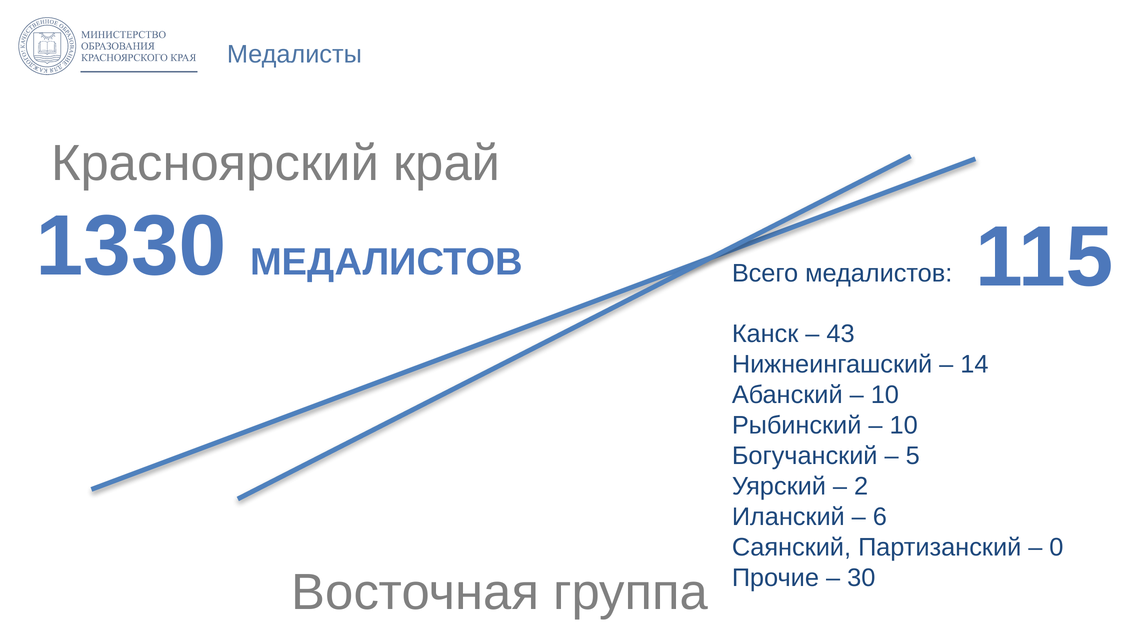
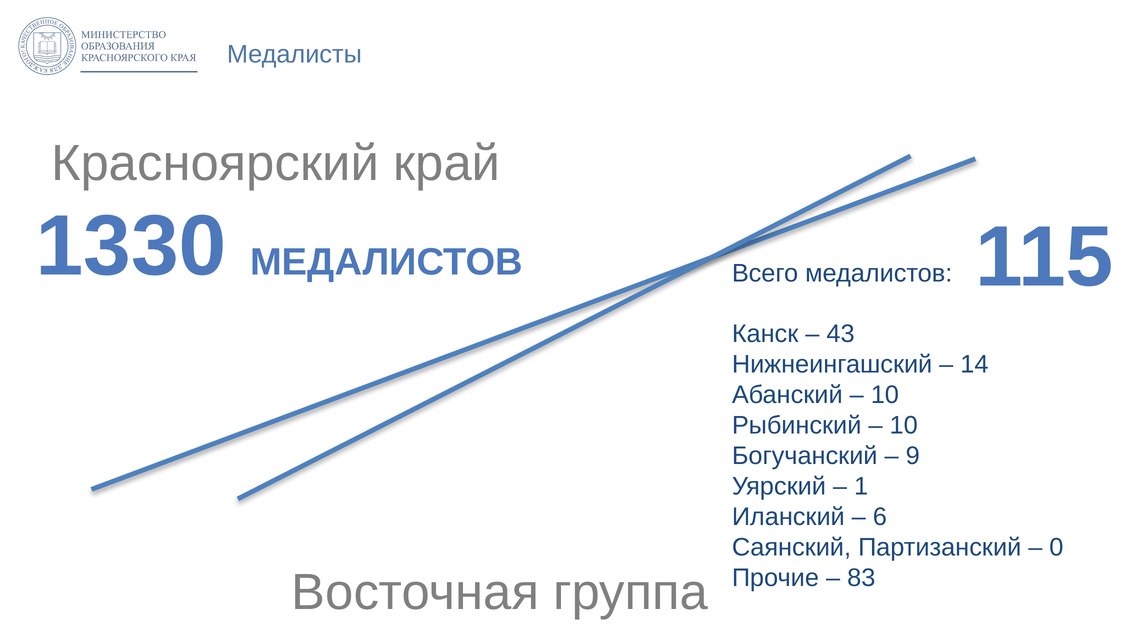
5: 5 -> 9 (913, 456)
2: 2 -> 1 (861, 486)
30: 30 -> 83 (861, 578)
